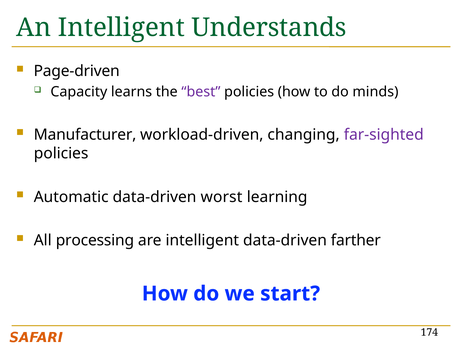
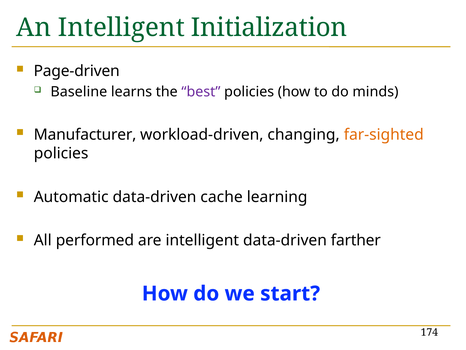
Understands: Understands -> Initialization (269, 27)
Capacity: Capacity -> Baseline (79, 92)
far-sighted colour: purple -> orange (384, 134)
worst: worst -> cache (222, 197)
processing: processing -> performed (95, 240)
